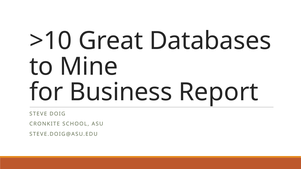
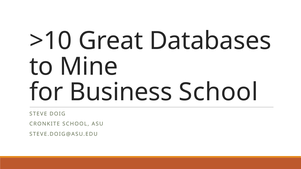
Business Report: Report -> School (218, 92)
